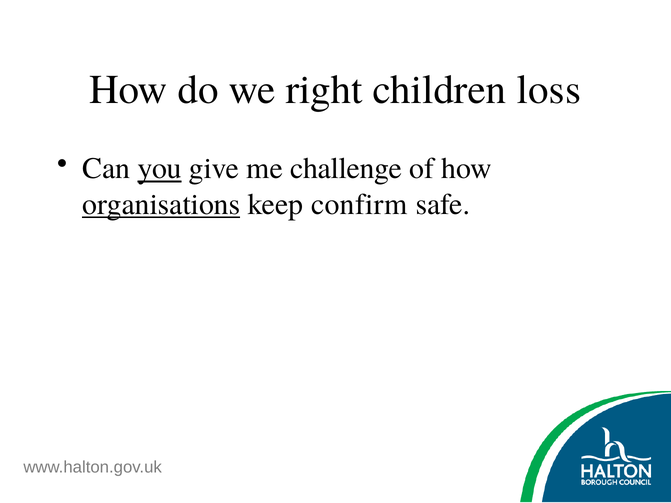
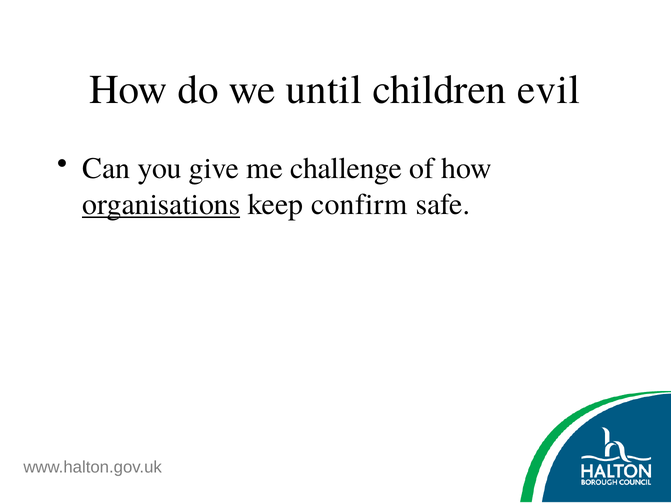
right: right -> until (324, 90)
loss: loss -> evil (549, 90)
you underline: present -> none (160, 169)
